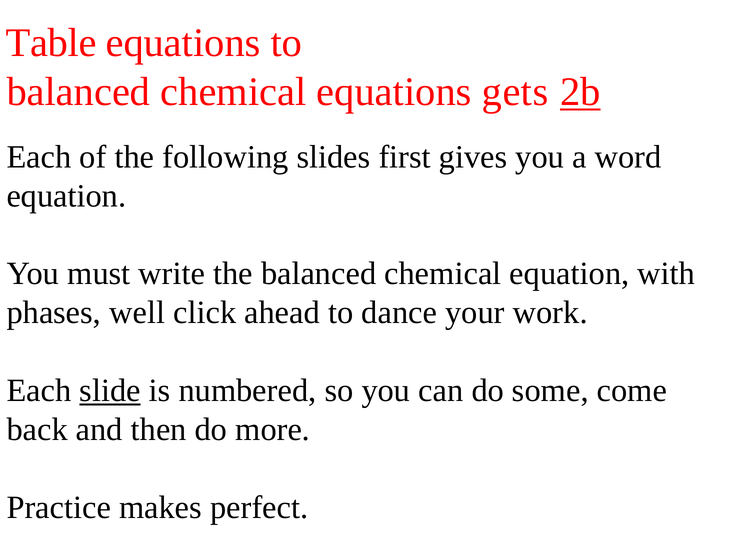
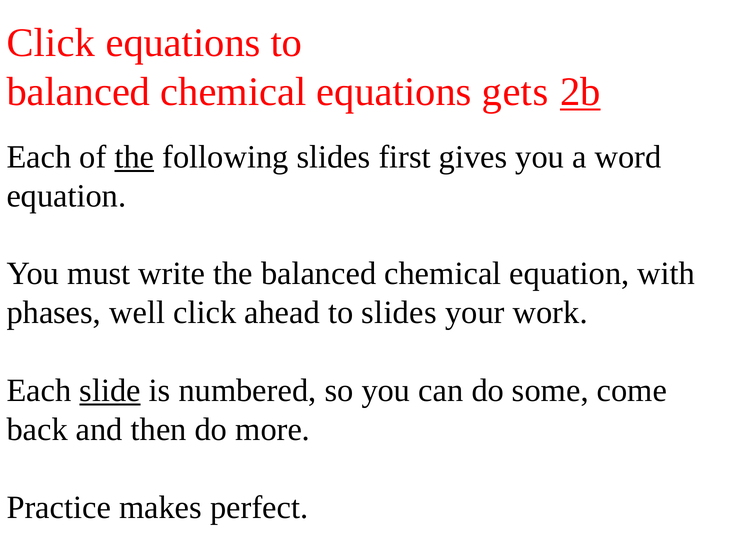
Table: Table -> Click (51, 43)
the underline: none -> present (134, 157)
to dance: dance -> slides (399, 312)
